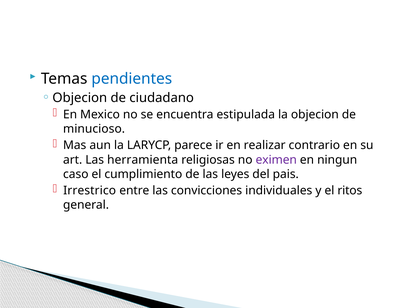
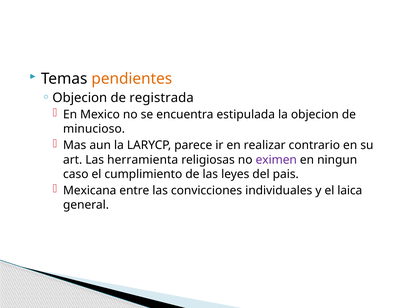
pendientes colour: blue -> orange (132, 79)
ciudadano: ciudadano -> registrada (162, 98)
Irrestrico: Irrestrico -> Mexicana (90, 190)
ritos: ritos -> laica (350, 190)
